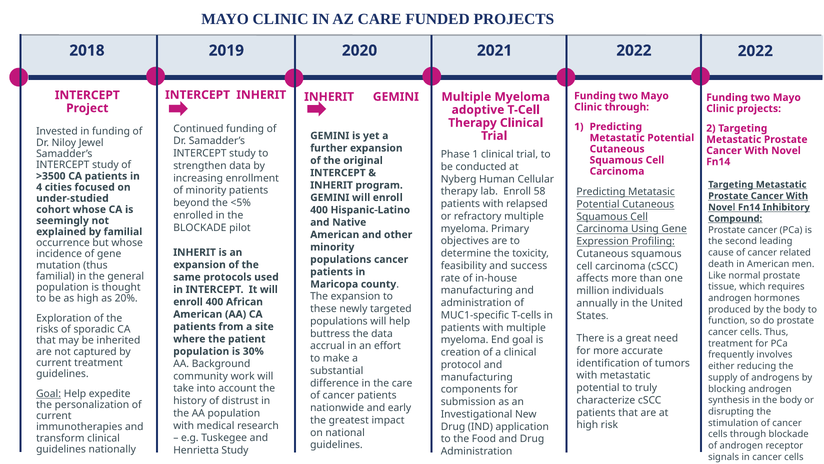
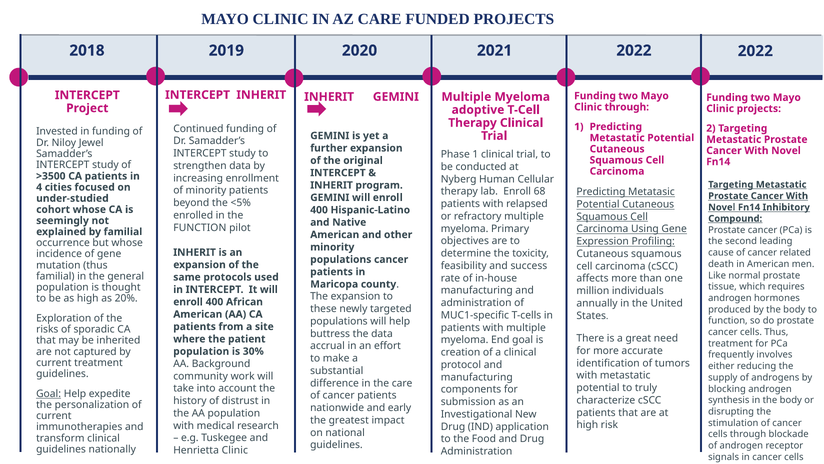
58: 58 -> 68 (540, 191)
BLOCKADE: BLOCKADE -> FUNCTION (200, 227)
Henrietta Study: Study -> Clinic (235, 450)
